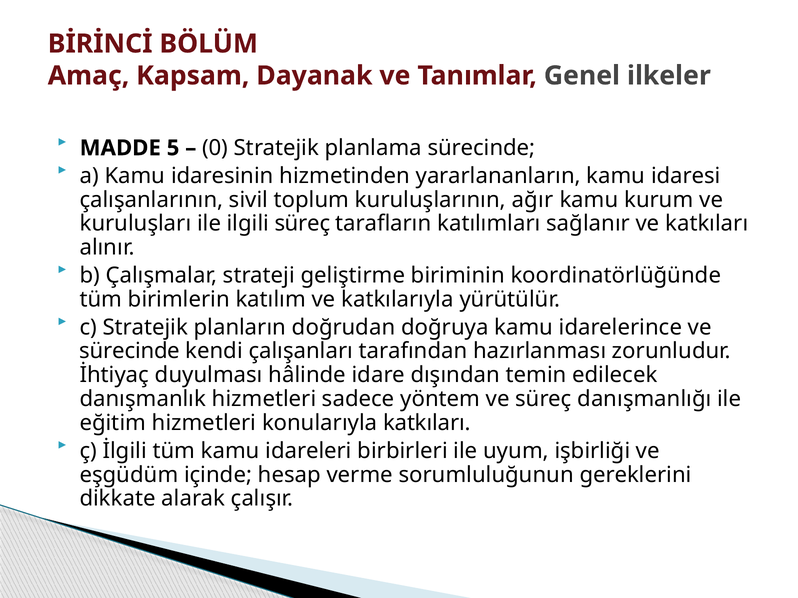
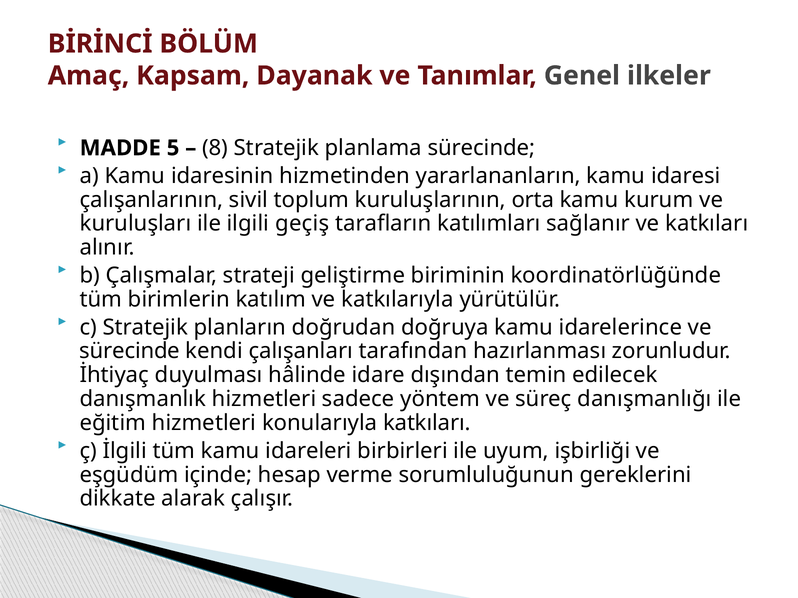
0: 0 -> 8 (215, 148)
ağır: ağır -> orta (533, 200)
ilgili süreç: süreç -> geçiş (302, 224)
